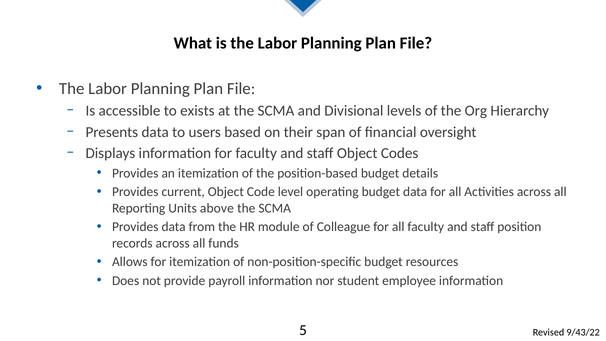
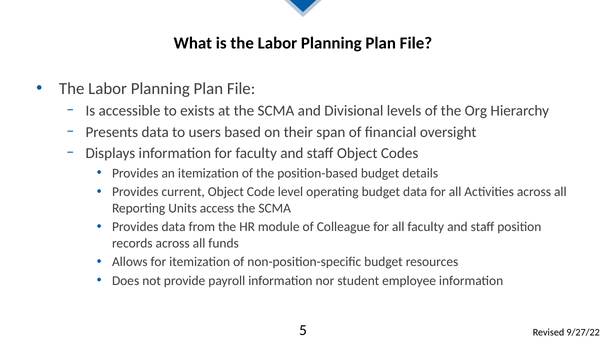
above: above -> access (217, 208)
9/43/22: 9/43/22 -> 9/27/22 (583, 332)
